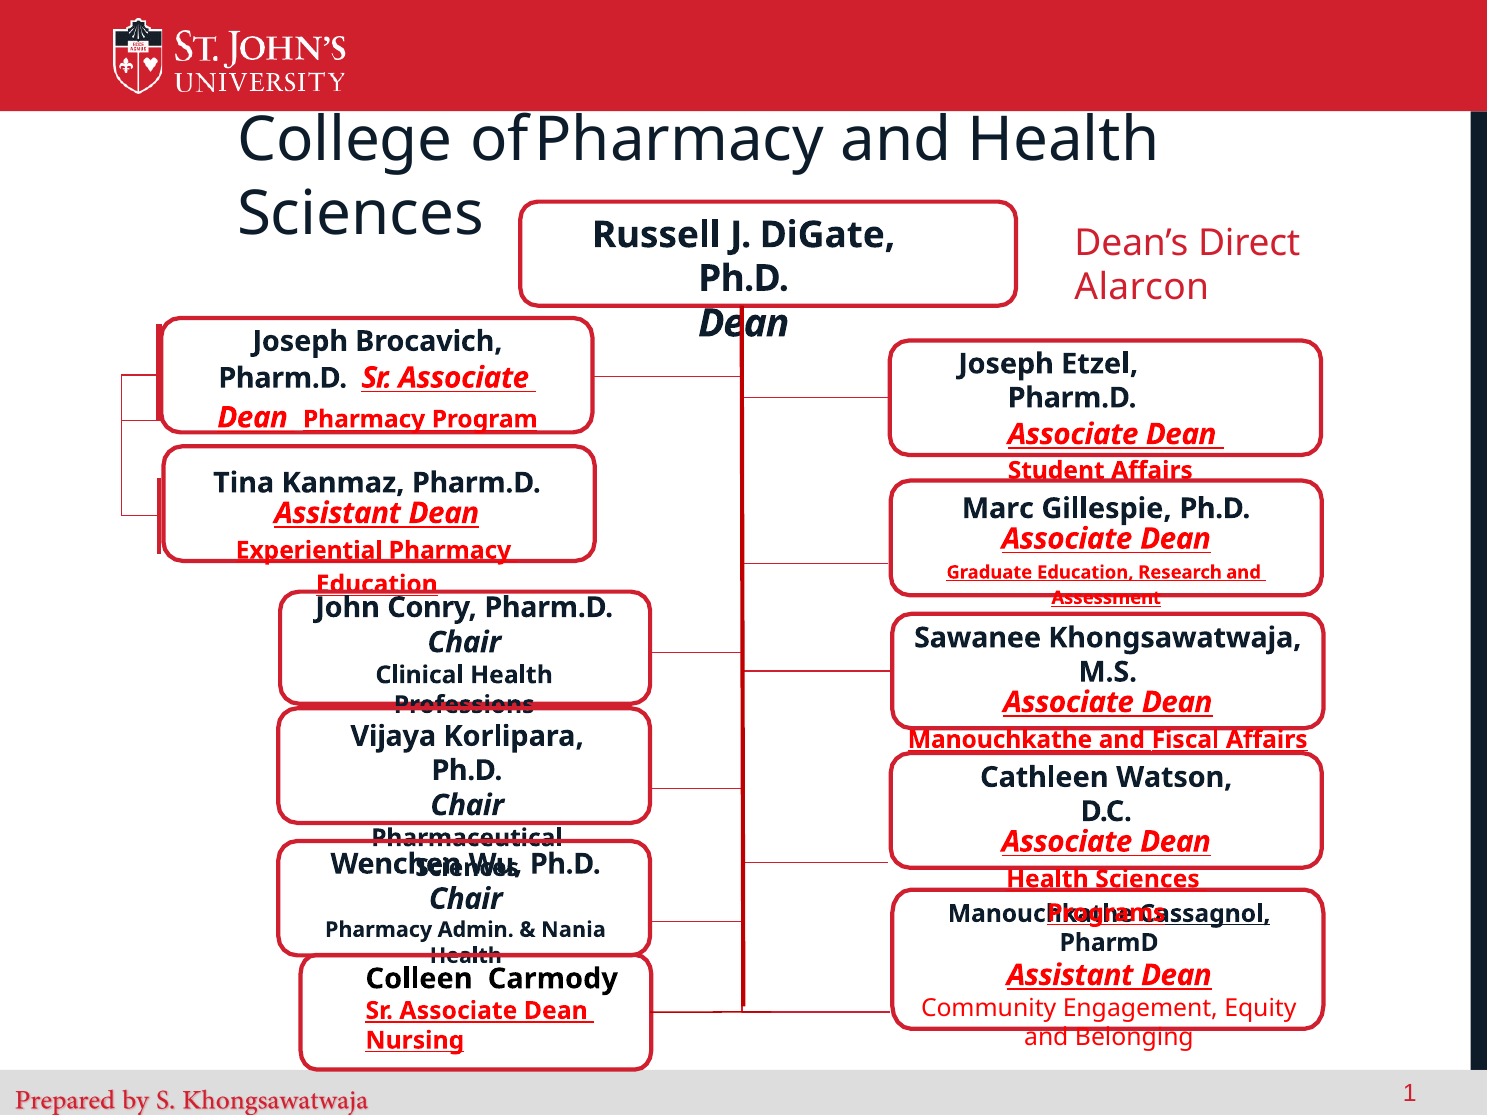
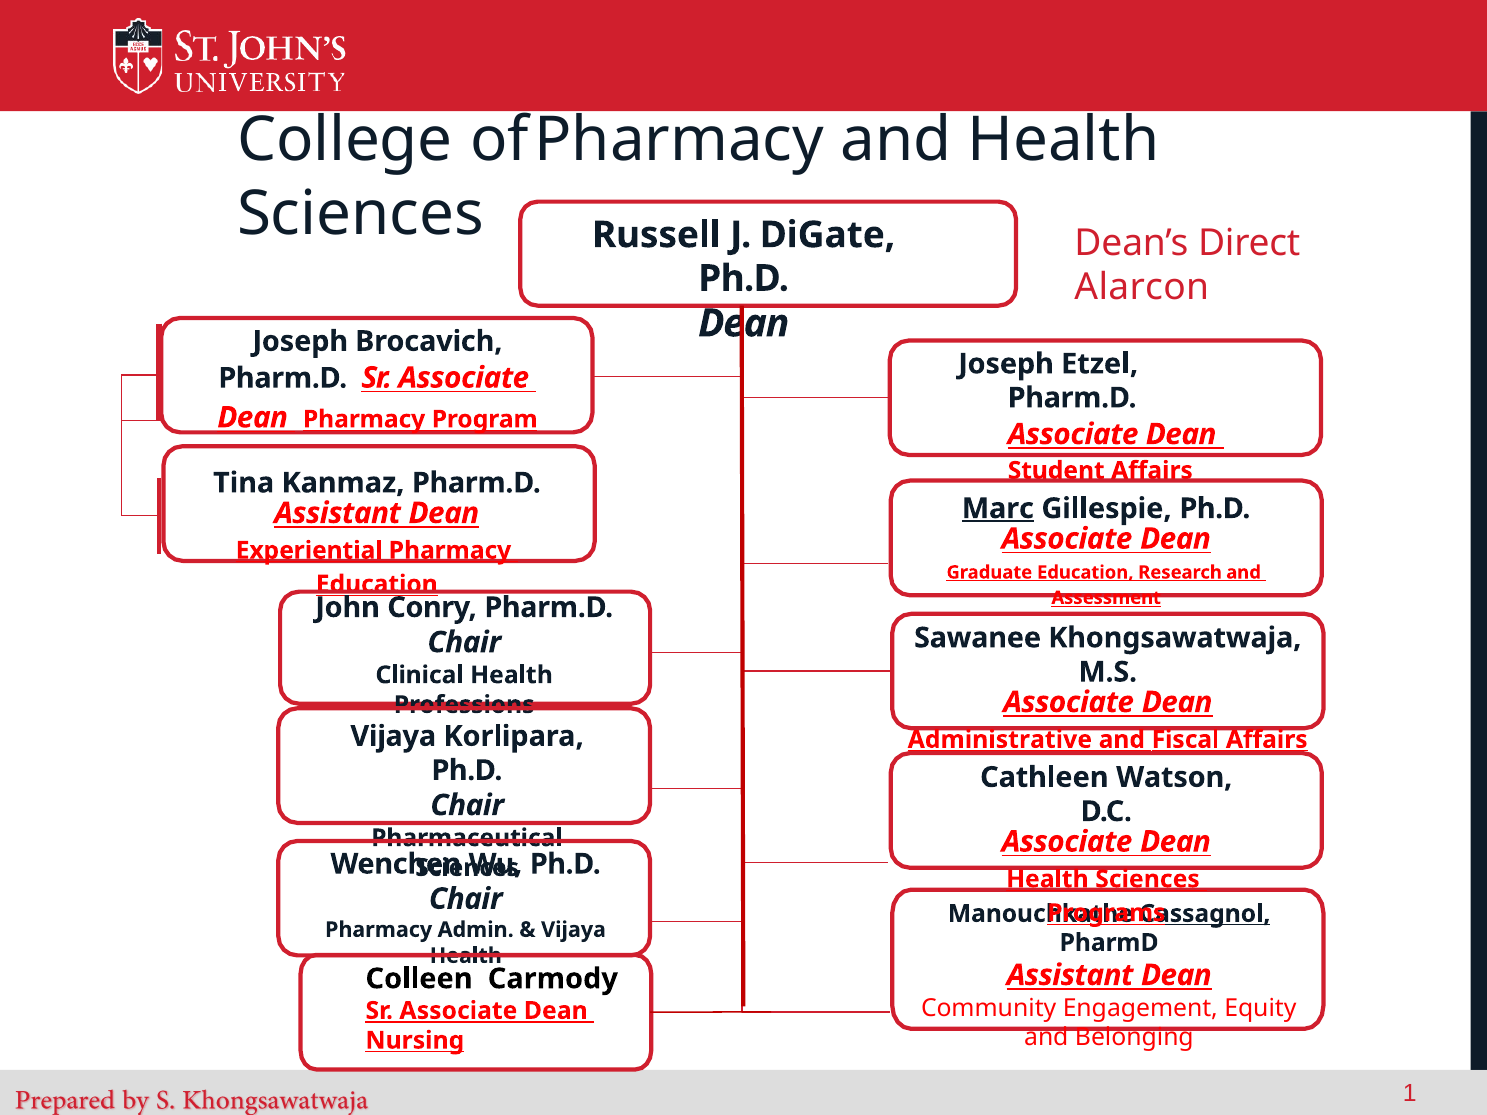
Marc underline: none -> present (998, 509)
Manouchkathe: Manouchkathe -> Administrative (1000, 740)
Nania: Nania -> Vijaya (574, 930)
